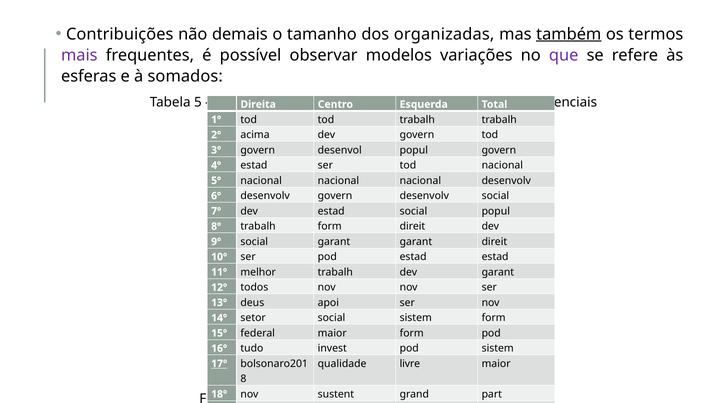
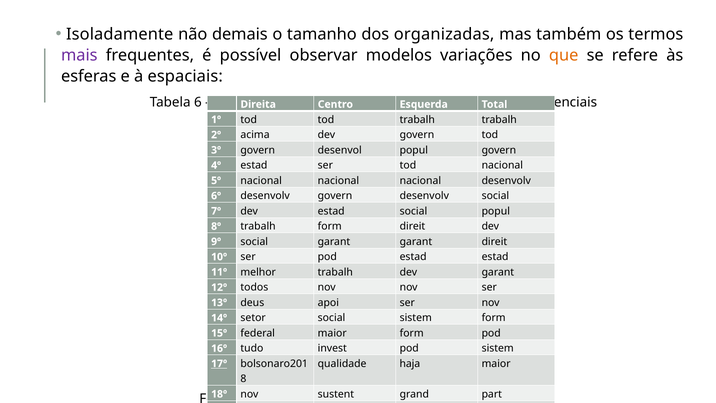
Contribuições: Contribuições -> Isoladamente (120, 34)
também underline: present -> none (569, 34)
que colour: purple -> orange (564, 55)
somados: somados -> espaciais (185, 76)
5: 5 -> 6 (198, 102)
livre: livre -> haja (410, 363)
